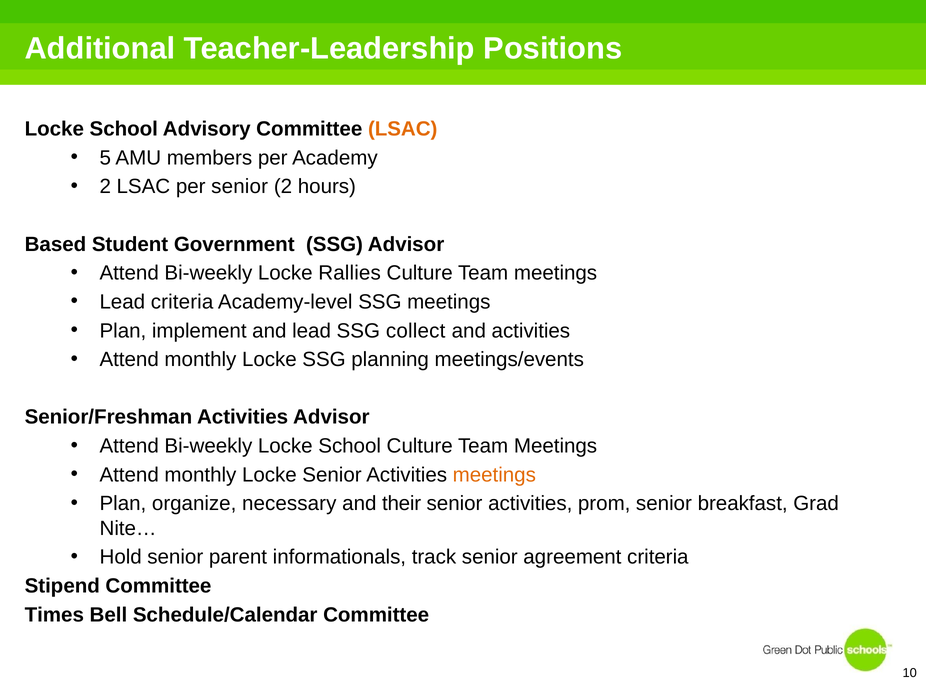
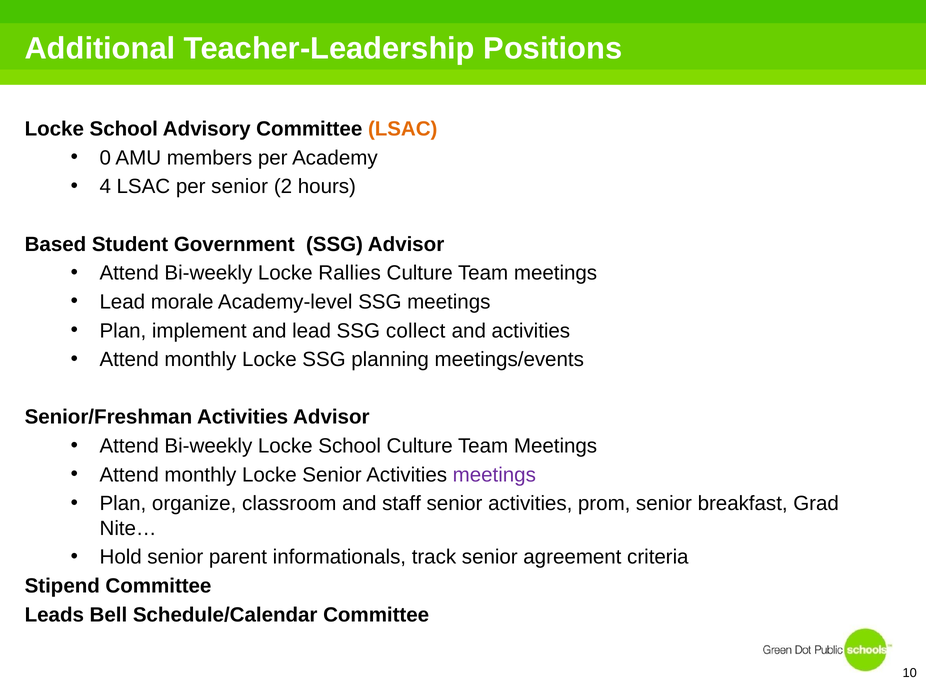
5: 5 -> 0 (105, 158)
2: 2 -> 4 (105, 186)
Lead criteria: criteria -> morale (182, 302)
meetings colour: orange -> purple (494, 474)
necessary: necessary -> classroom (289, 503)
their: their -> staff (402, 503)
Times: Times -> Leads (54, 614)
